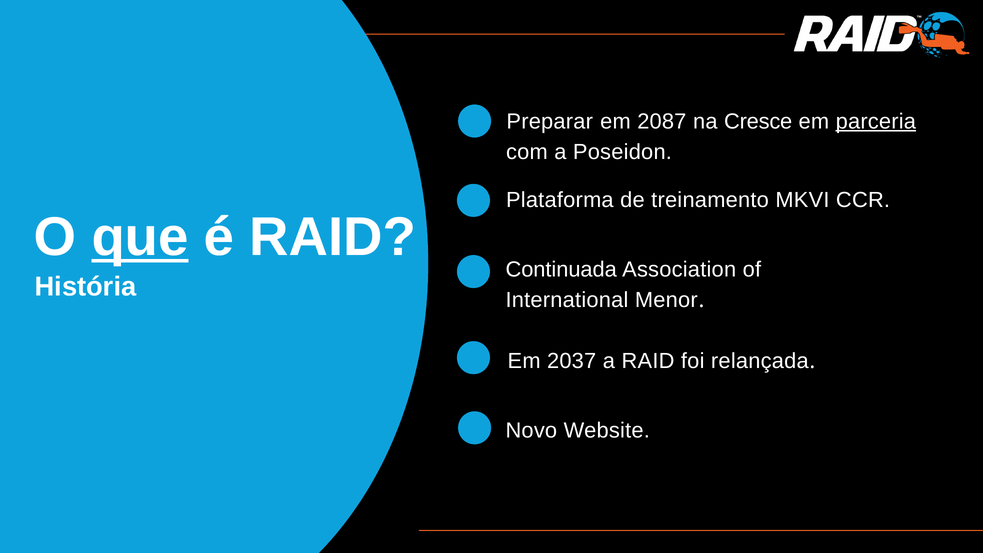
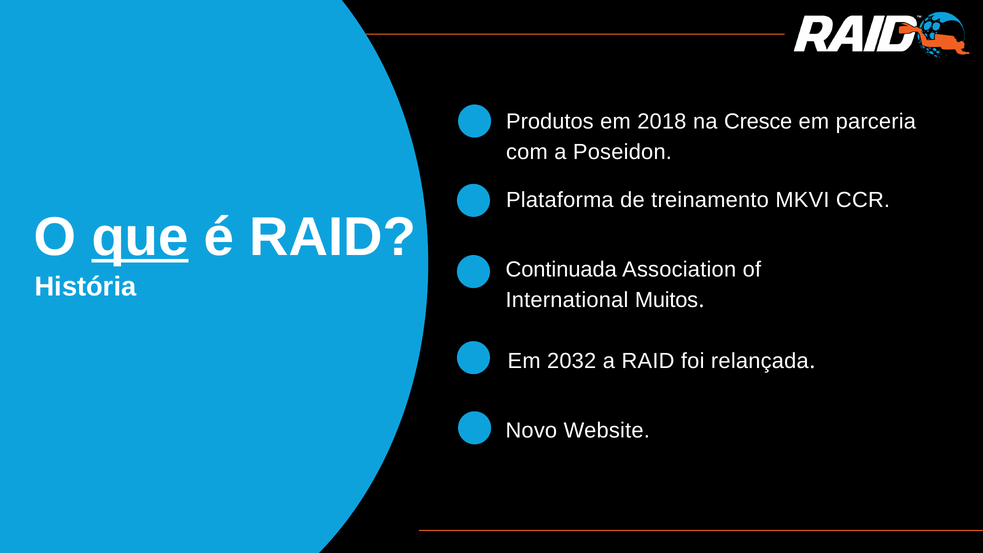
Preparar: Preparar -> Produtos (550, 121)
2087: 2087 -> 2018 (662, 121)
parceria underline: present -> none (876, 121)
Menor: Menor -> Muitos (667, 300)
2037: 2037 -> 2032 (572, 361)
